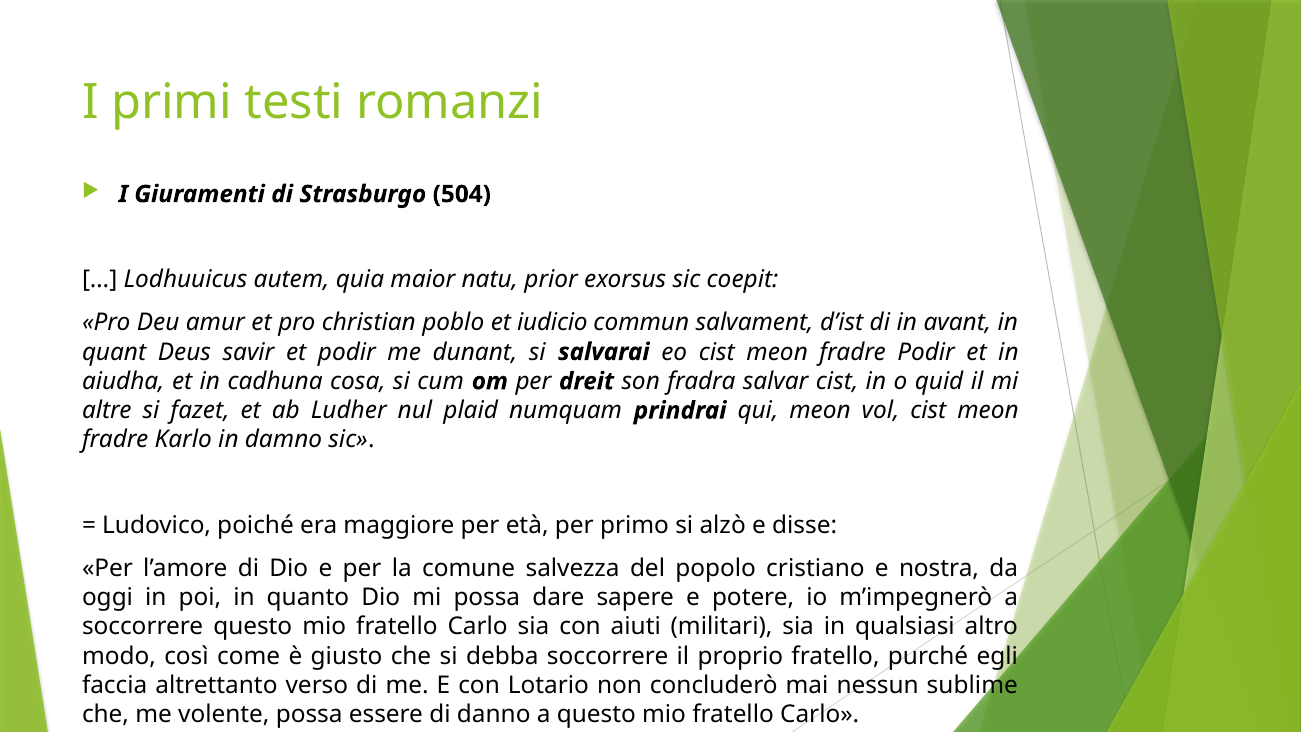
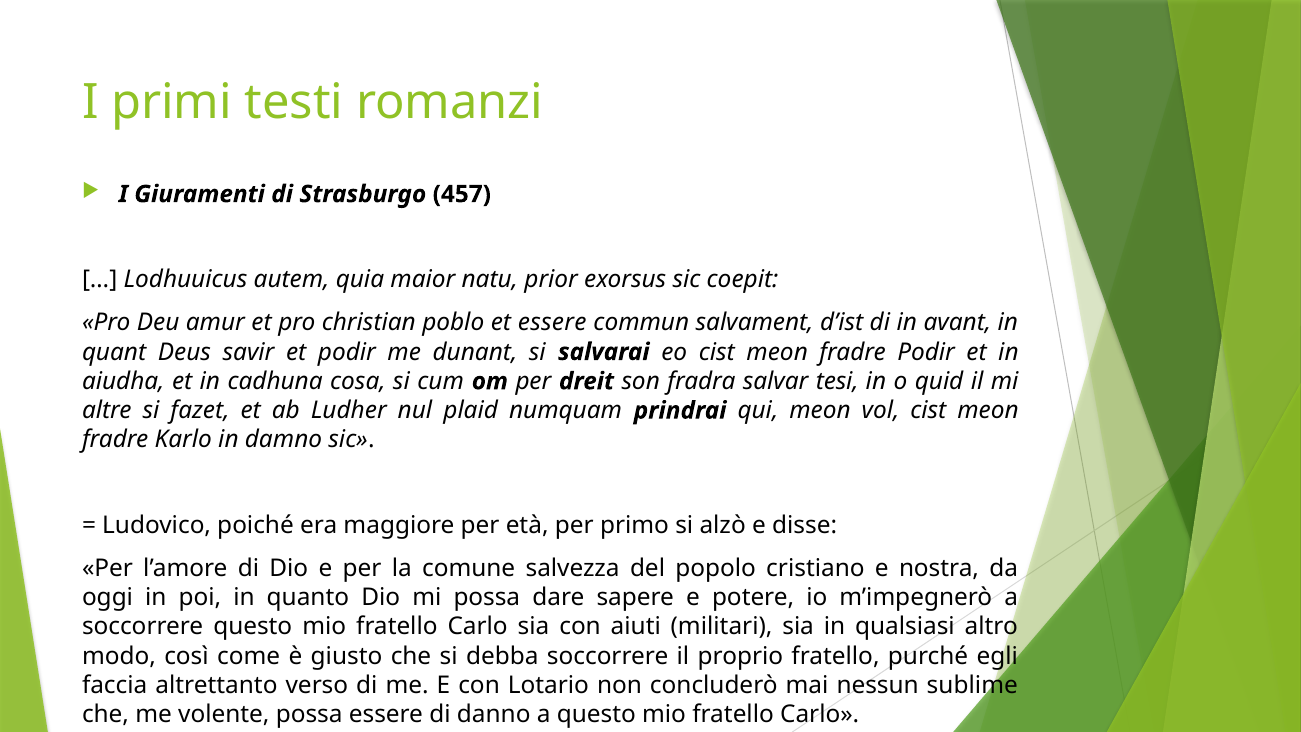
504: 504 -> 457 (462, 194)
et iudicio: iudicio -> essere (552, 323)
salvar cist: cist -> tesi (837, 381)
